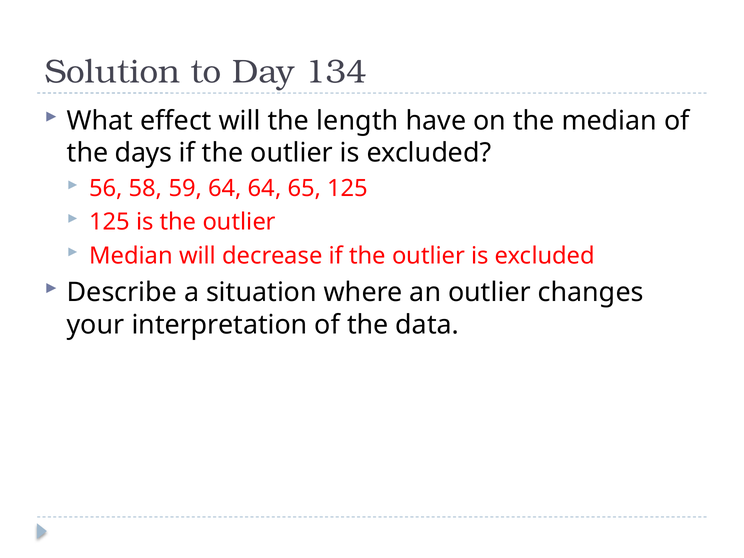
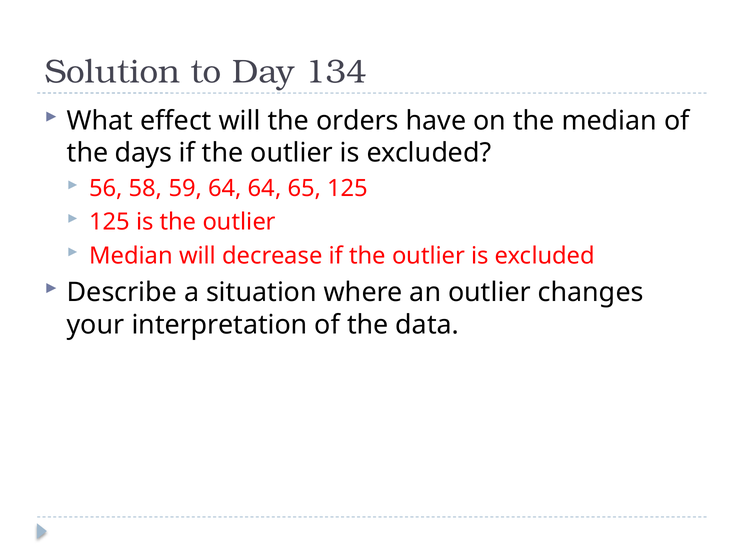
length: length -> orders (357, 121)
